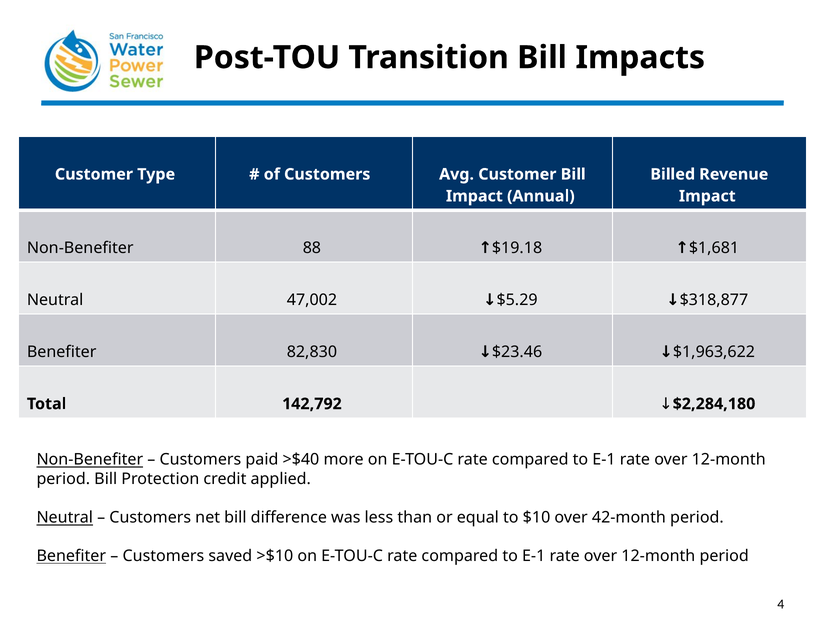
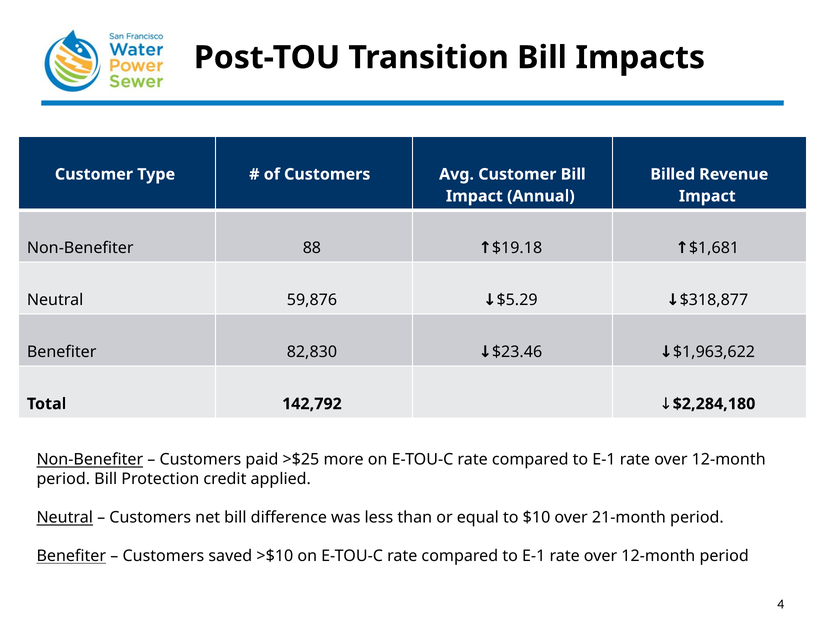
47,002: 47,002 -> 59,876 (312, 300)
>$40: >$40 -> >$25 (301, 460)
42-month: 42-month -> 21-month (629, 518)
